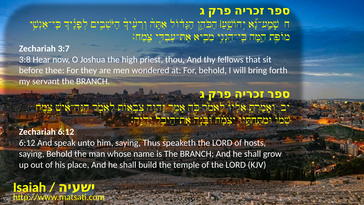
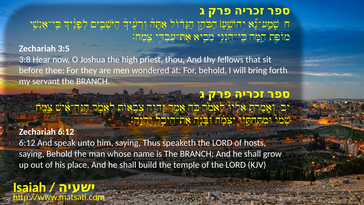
3:7: 3:7 -> 3:5 (64, 49)
